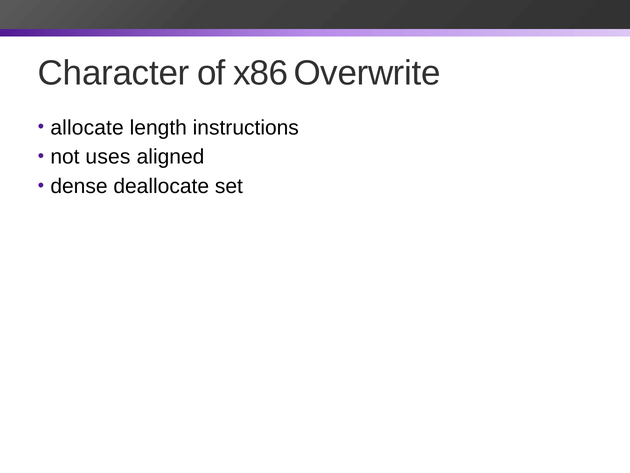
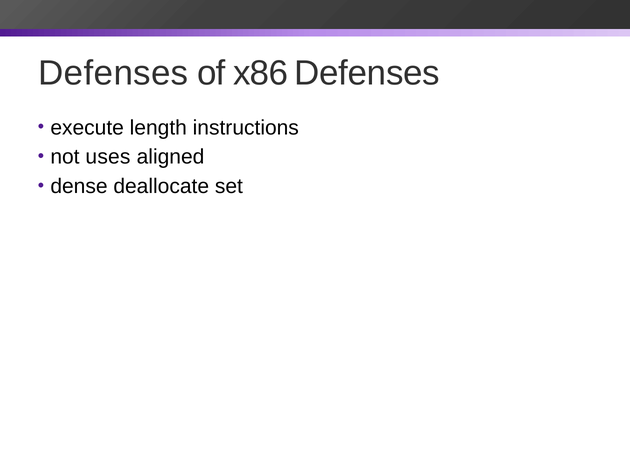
Character: Character -> Defenses (113, 73)
x86 Overwrite: Overwrite -> Defenses (367, 73)
allocate: allocate -> execute (87, 127)
